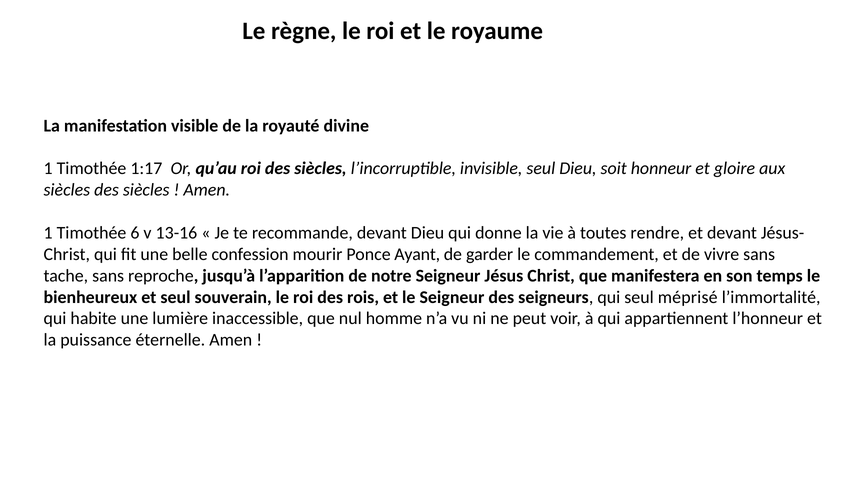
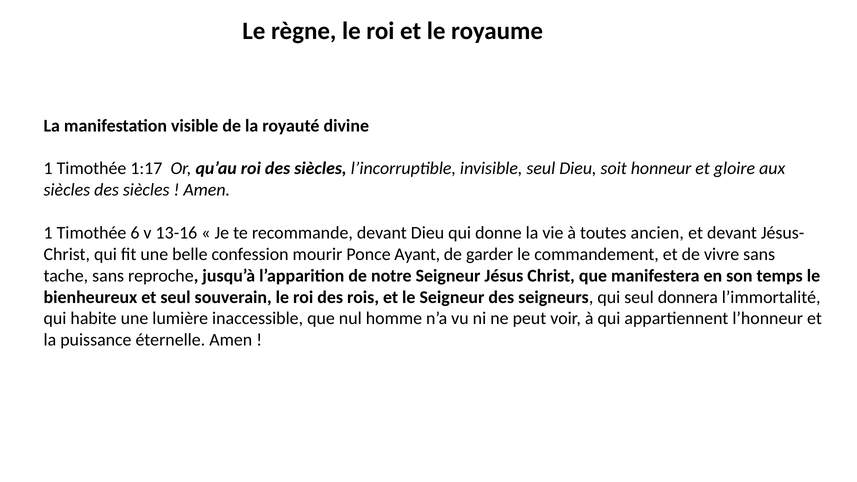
rendre: rendre -> ancien (657, 233)
méprisé: méprisé -> donnera (688, 297)
